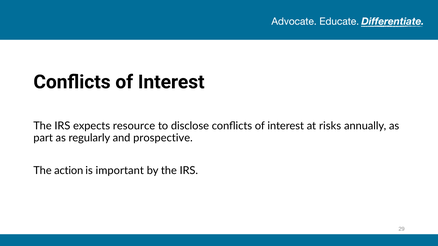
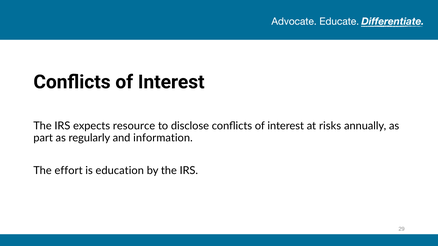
prospective: prospective -> information (163, 138)
action: action -> effort (69, 171)
important: important -> education (120, 171)
